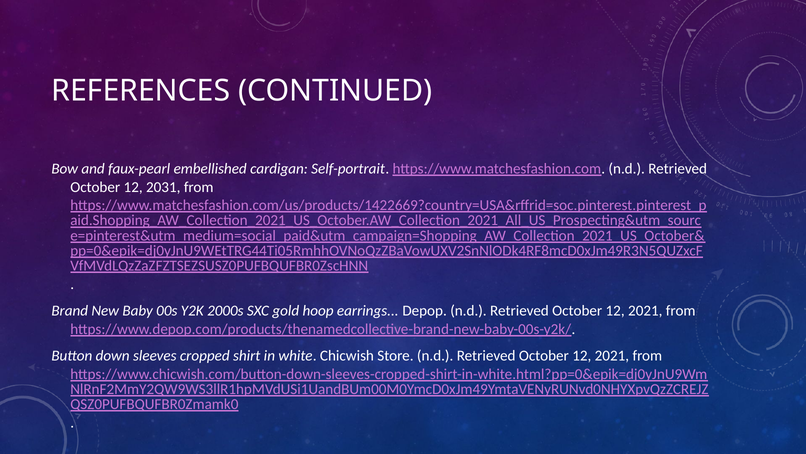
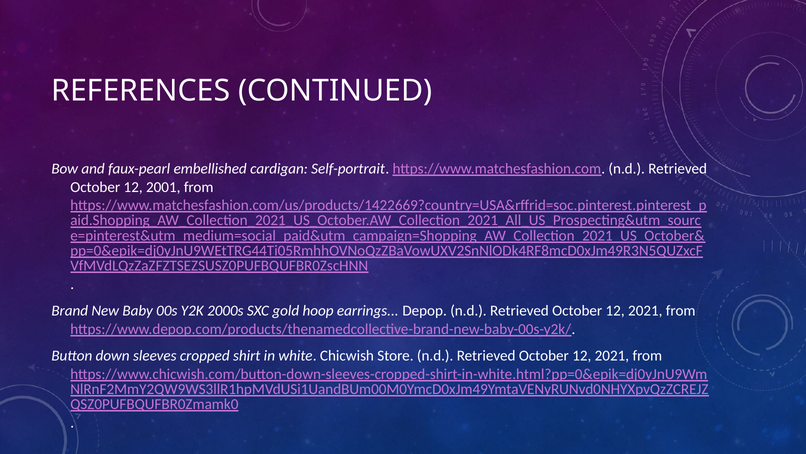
2031: 2031 -> 2001 (163, 187)
